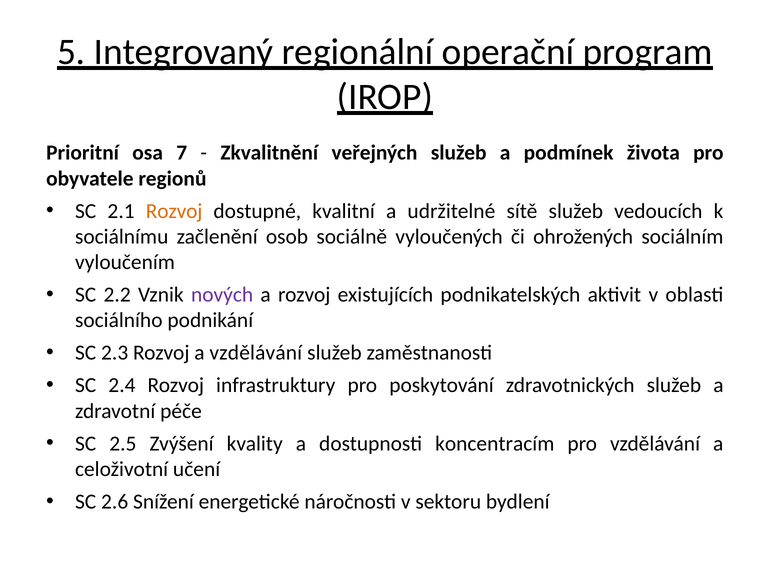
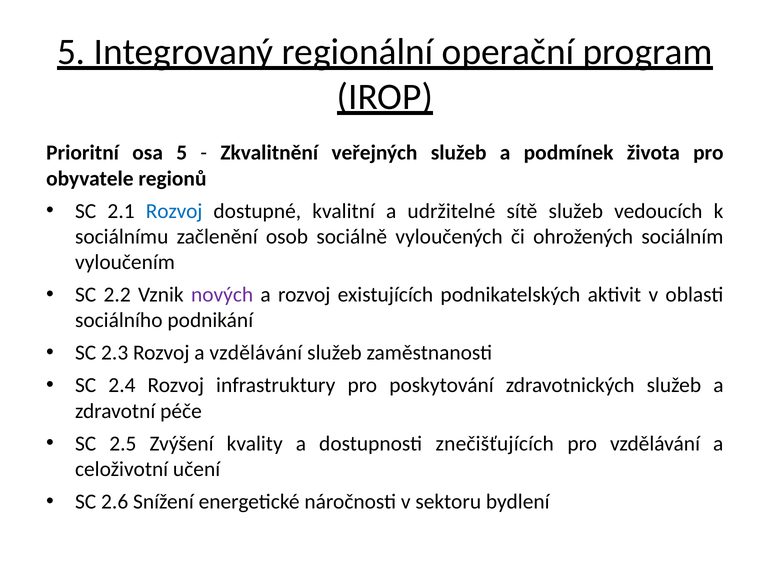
osa 7: 7 -> 5 (182, 153)
Rozvoj colour: orange -> blue (174, 211)
koncentracím: koncentracím -> znečišťujících (495, 444)
